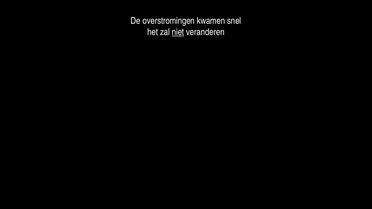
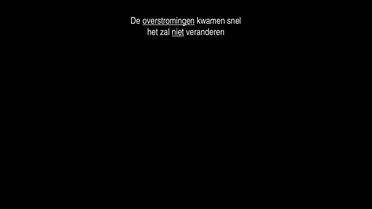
overstromingen underline: none -> present (169, 21)
